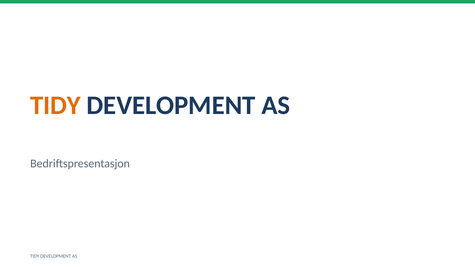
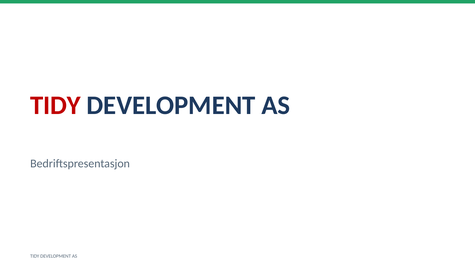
TIDY colour: orange -> red (55, 105)
